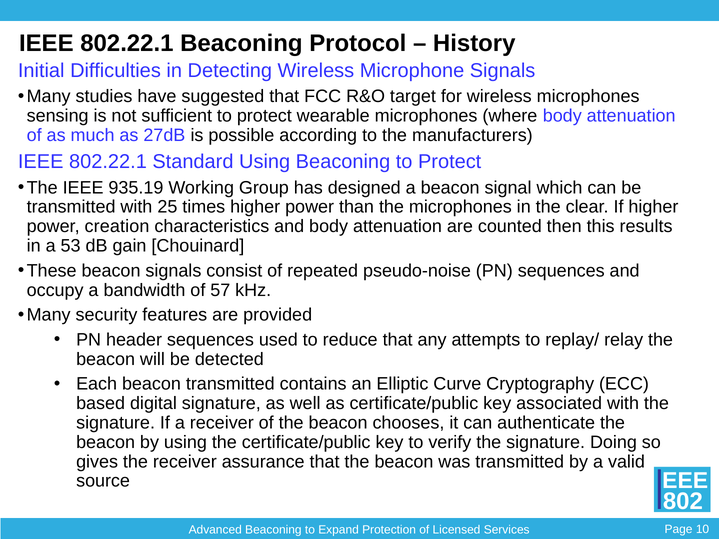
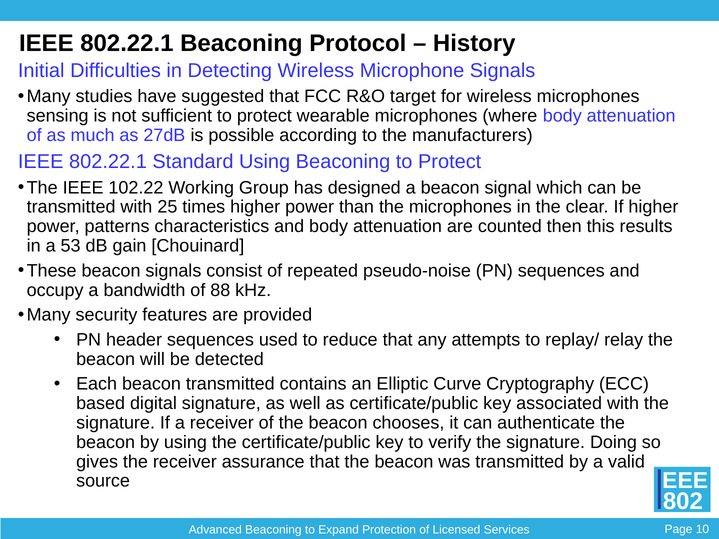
935.19: 935.19 -> 102.22 (136, 188)
creation: creation -> patterns (117, 227)
57: 57 -> 88 (220, 290)
